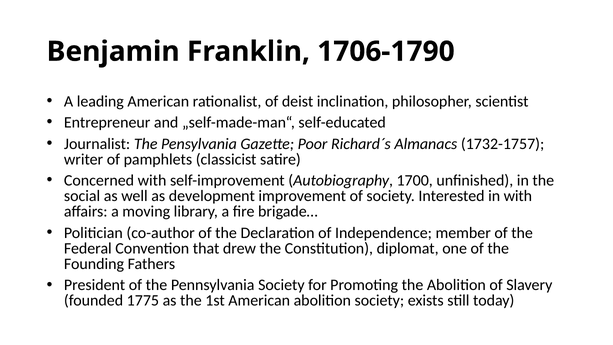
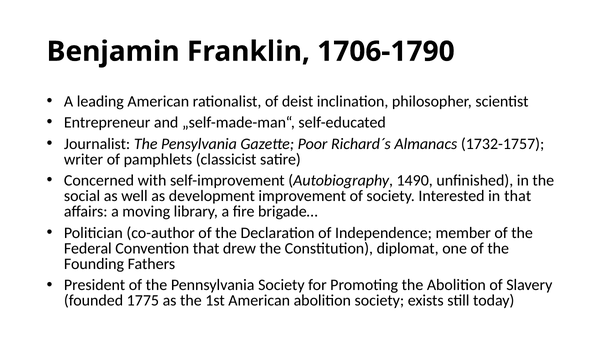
1700: 1700 -> 1490 (415, 180)
in with: with -> that (518, 196)
